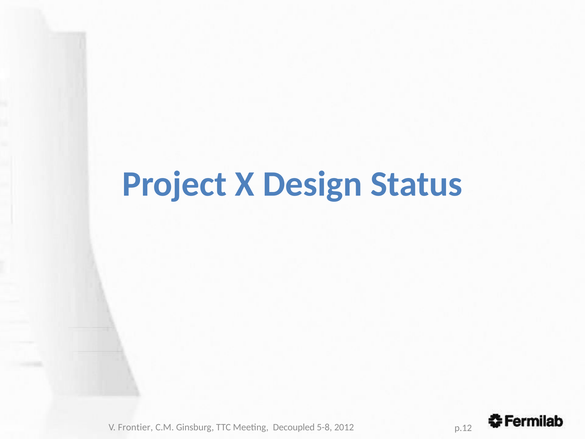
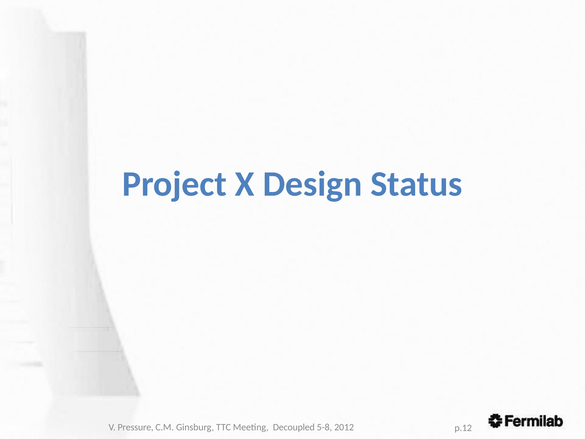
Frontier: Frontier -> Pressure (136, 427)
